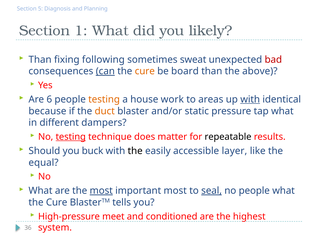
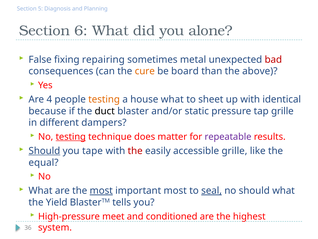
1: 1 -> 6 (81, 31)
likely: likely -> alone (211, 31)
Than: Than -> False (40, 59)
following: following -> repairing (103, 59)
sweat: sweat -> metal (193, 59)
can underline: present -> none (105, 71)
6: 6 -> 4 (49, 99)
house work: work -> what (172, 99)
areas: areas -> sheet (211, 99)
with underline: present -> none (250, 99)
duct colour: orange -> black (105, 111)
tap what: what -> grille (282, 111)
repeatable colour: black -> purple (228, 136)
Should underline: none -> present (44, 151)
buck: buck -> tape (92, 151)
the colour: black -> red (135, 151)
accessible layer: layer -> grille (234, 151)
no people: people -> should (254, 190)
Cure: Cure -> Yield (57, 202)
